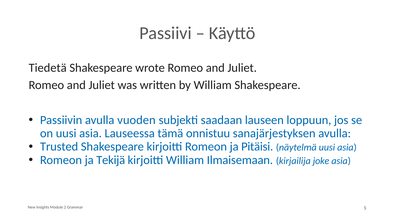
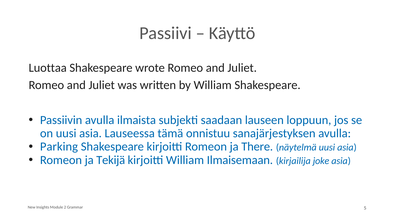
Tiedetä: Tiedetä -> Luottaa (48, 68)
vuoden: vuoden -> ilmaista (137, 120)
Trusted: Trusted -> Parking (59, 147)
Pitäisi: Pitäisi -> There (257, 147)
